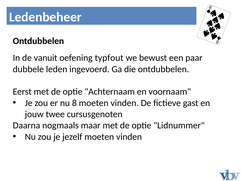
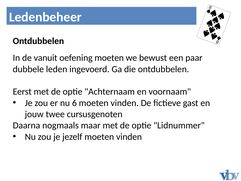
oefening typfout: typfout -> moeten (109, 58)
nu 8: 8 -> 6 (74, 103)
